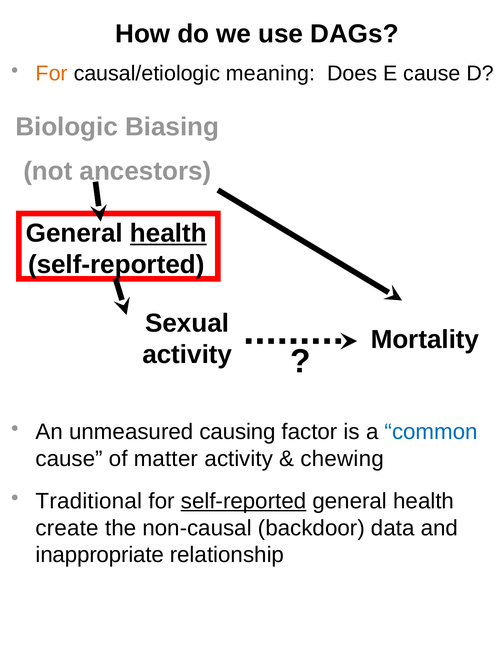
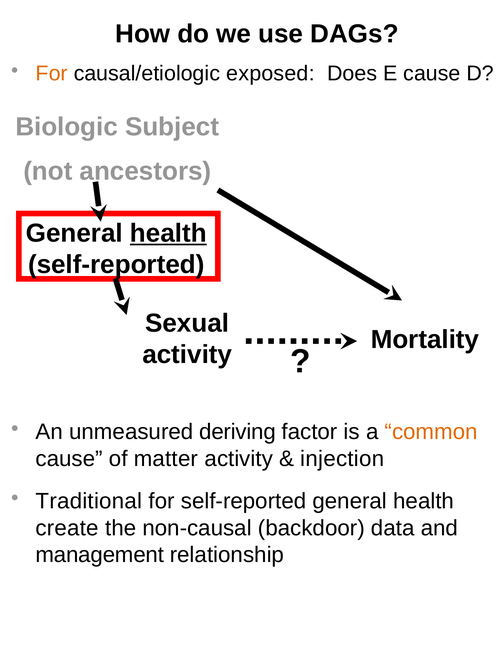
meaning: meaning -> exposed (270, 73)
Biasing: Biasing -> Subject (172, 127)
causing: causing -> deriving (238, 432)
common colour: blue -> orange (431, 432)
chewing: chewing -> injection (342, 458)
self-reported underline: present -> none (244, 501)
inappropriate: inappropriate -> management (100, 555)
